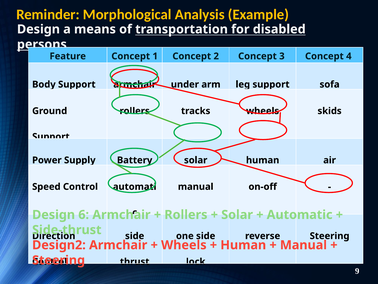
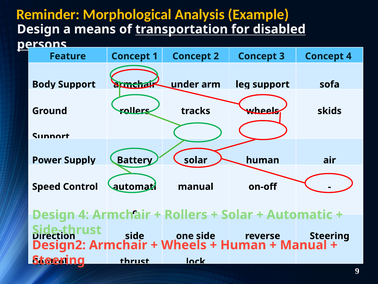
Design 6: 6 -> 4 (84, 214)
